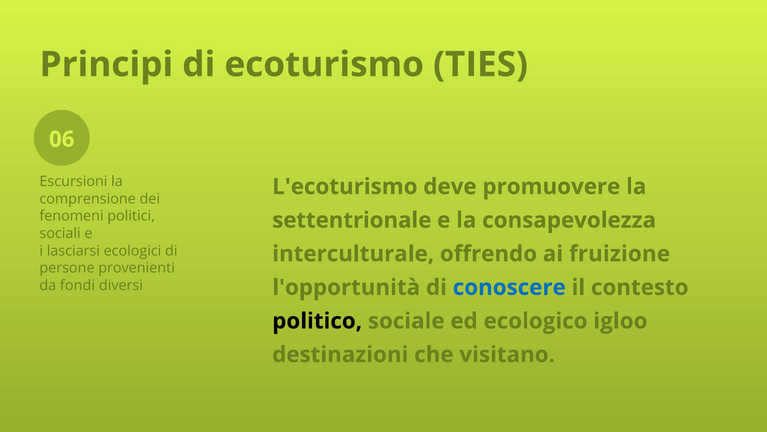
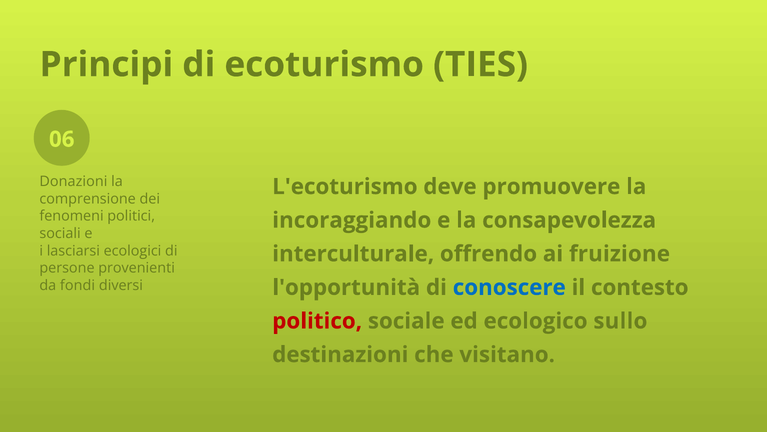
Escursioni: Escursioni -> Donazioni (73, 181)
settentrionale: settentrionale -> incoraggiando (352, 220)
politico colour: black -> red (317, 321)
igloo: igloo -> sullo (620, 321)
